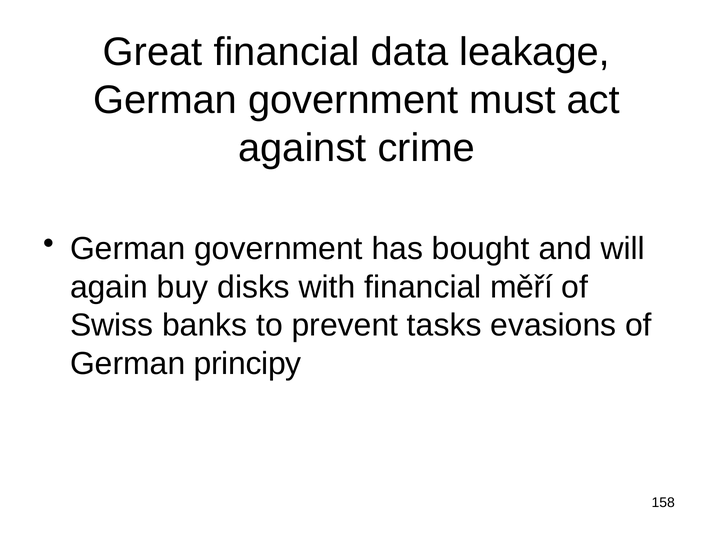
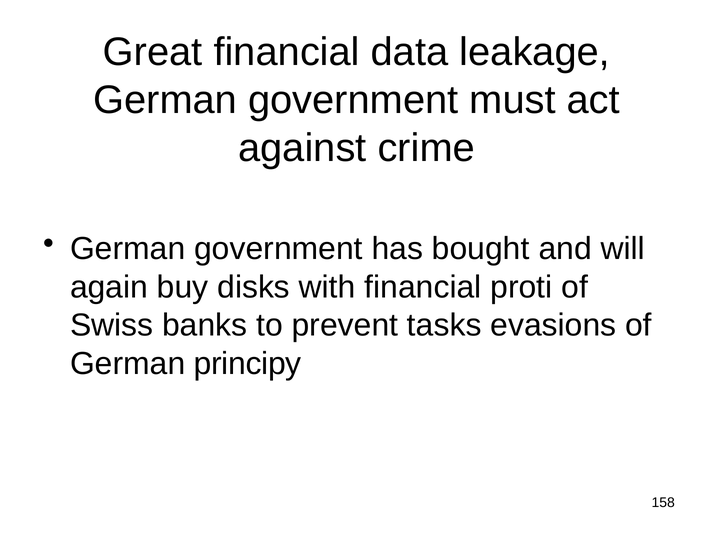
měří: měří -> proti (521, 287)
